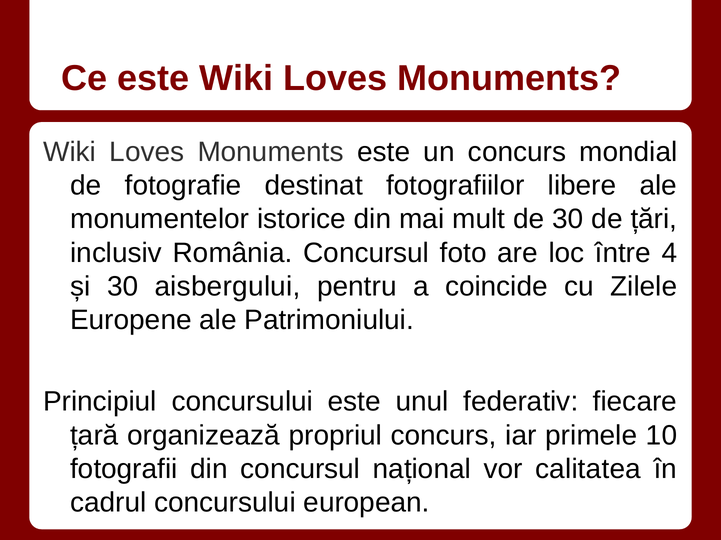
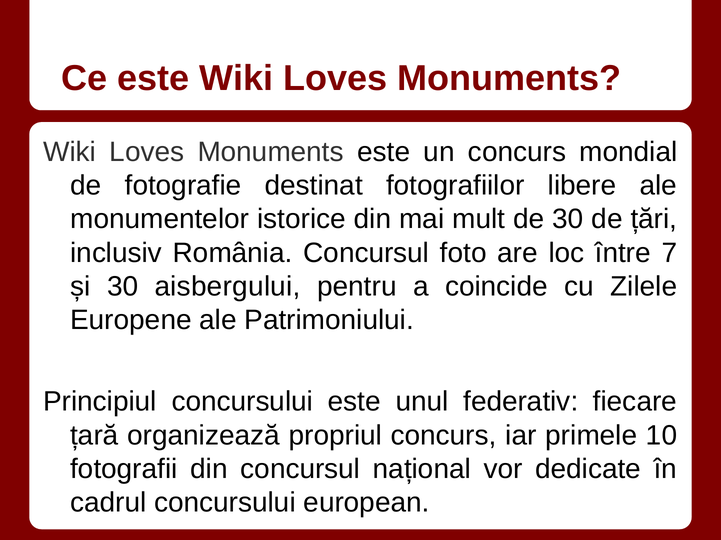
4: 4 -> 7 (669, 253)
calitatea: calitatea -> dedicate (588, 470)
